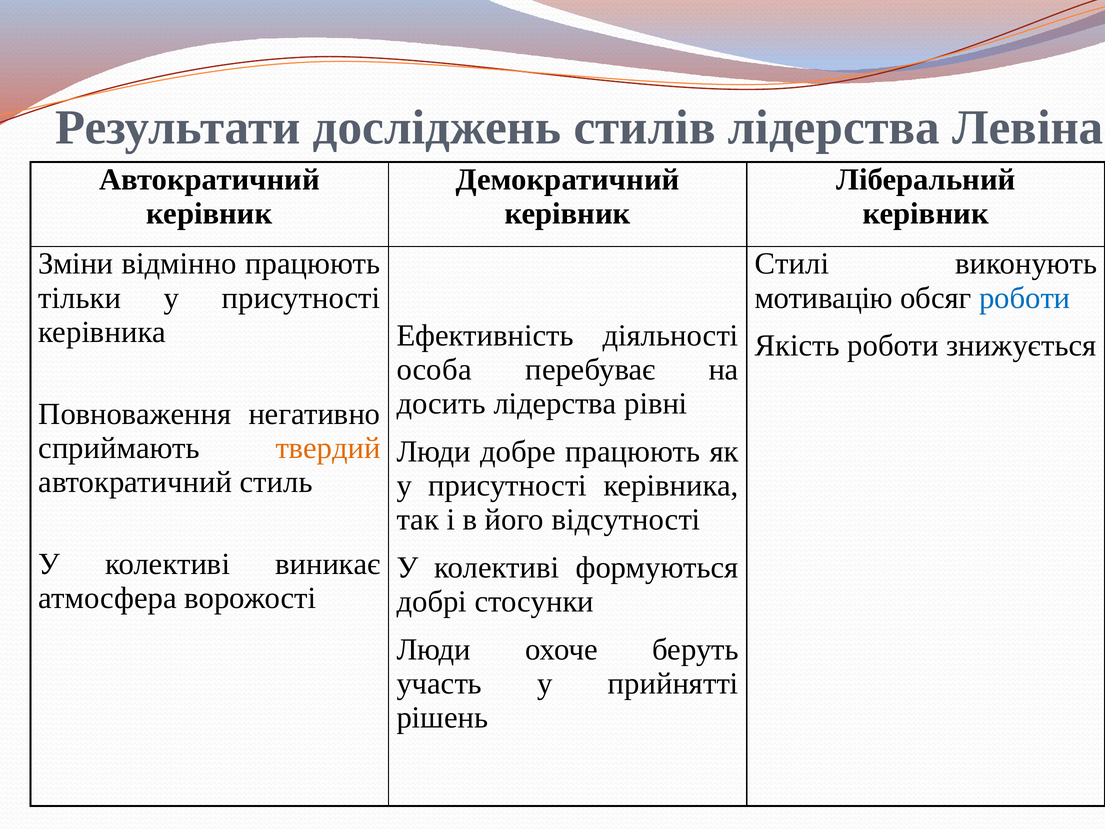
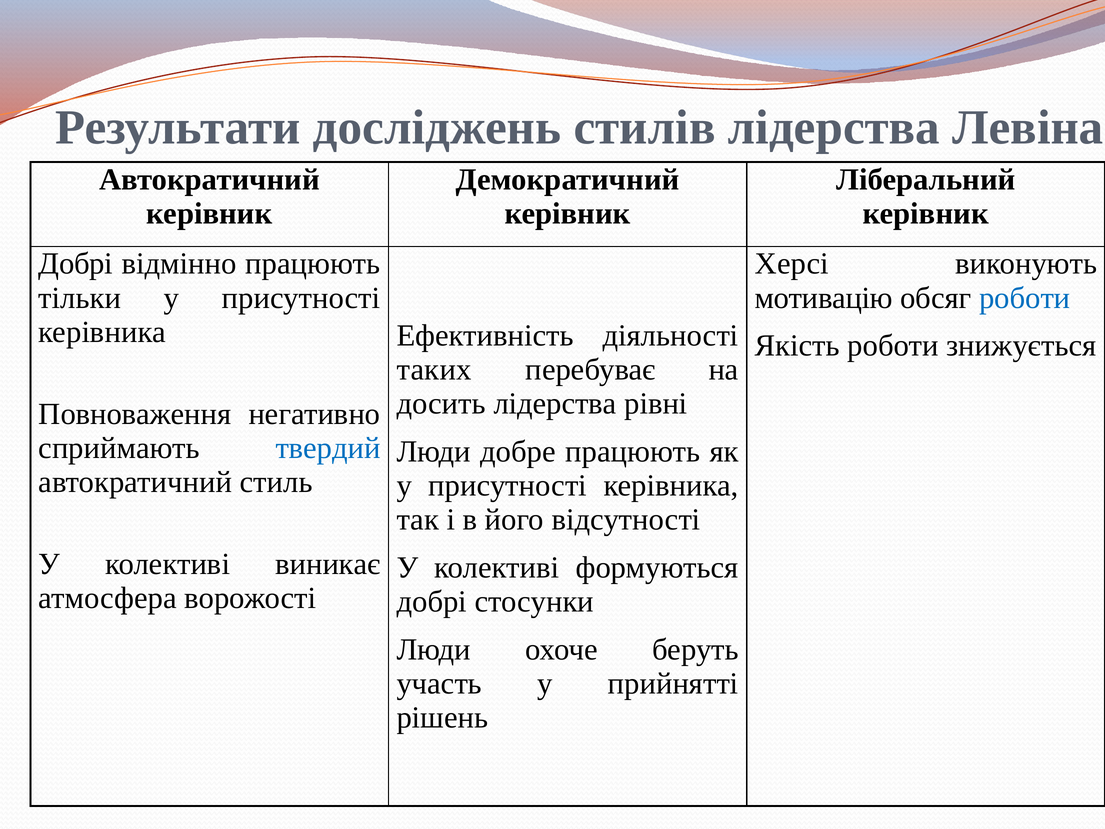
Зміни: Зміни -> Добрі (76, 264)
Стилі: Стилі -> Херсі (792, 264)
особа: особа -> таких (434, 369)
твердий colour: orange -> blue (328, 448)
